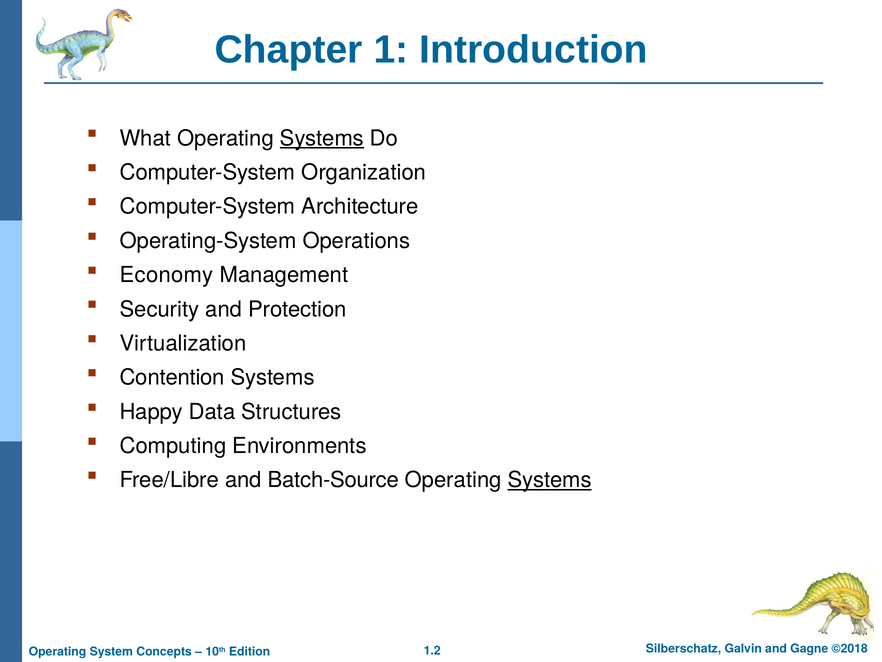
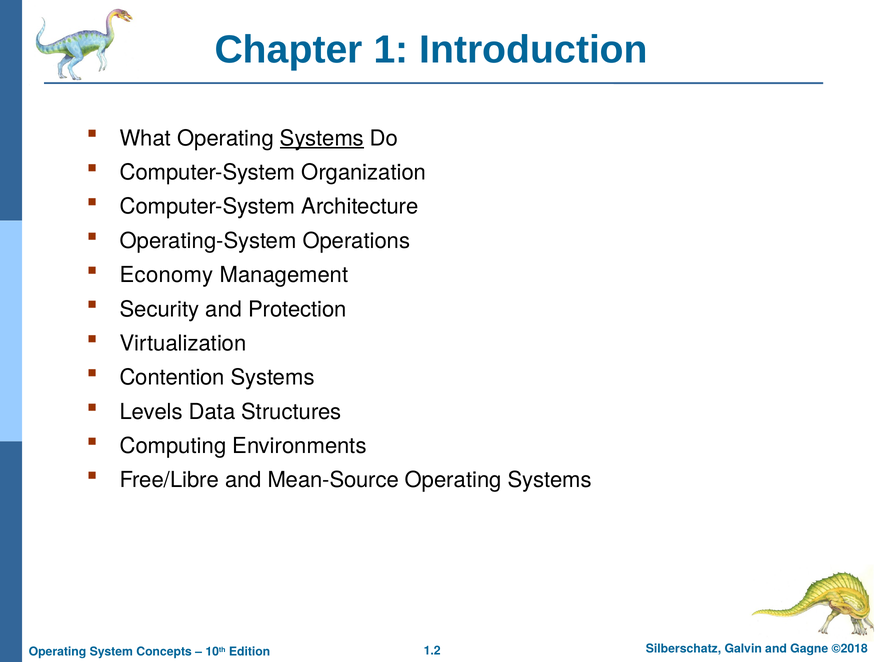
Happy: Happy -> Levels (151, 411)
Batch-Source: Batch-Source -> Mean-Source (333, 480)
Systems underline: present -> none (550, 480)
